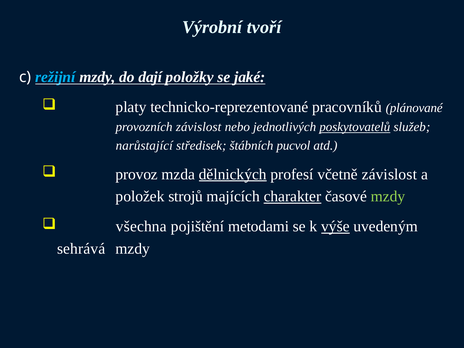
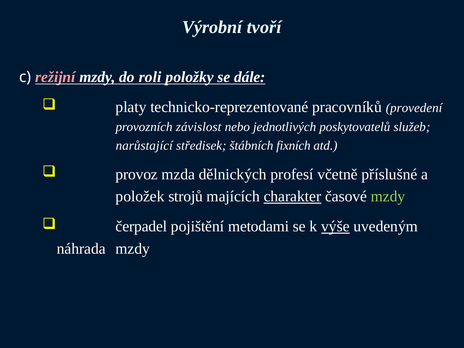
režijní colour: light blue -> pink (55, 77)
dají: dají -> roli (150, 77)
jaké: jaké -> dále (250, 77)
plánované: plánované -> provedení (414, 108)
poskytovatelů underline: present -> none (355, 127)
pucvol: pucvol -> fixních (293, 146)
dělnických underline: present -> none (233, 174)
včetně závislost: závislost -> příslušné (389, 174)
všechna: všechna -> čerpadel (141, 227)
sehrává: sehrává -> náhrada (81, 249)
